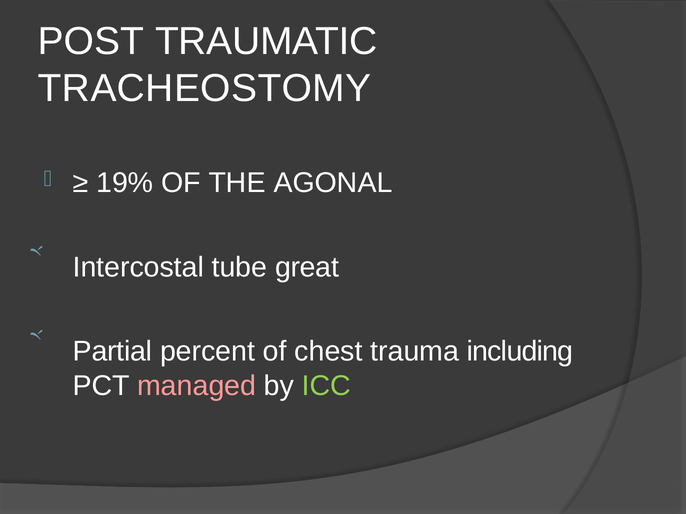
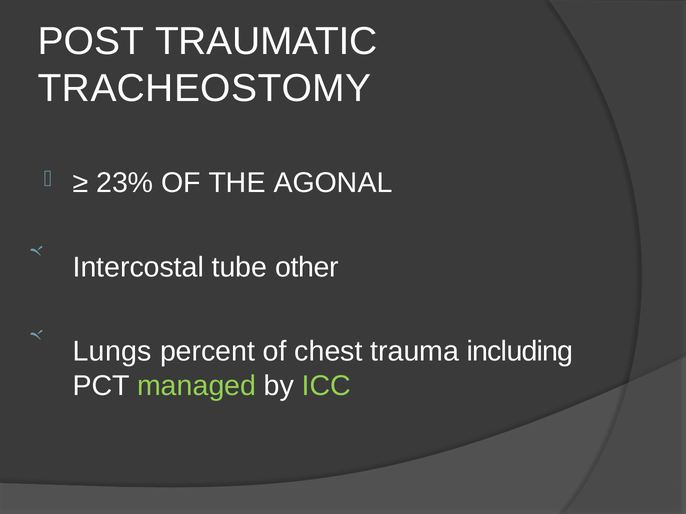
19%: 19% -> 23% (125, 183)
great: great -> other (307, 267)
Partial: Partial -> Lungs (112, 352)
managed colour: pink -> light green (197, 386)
